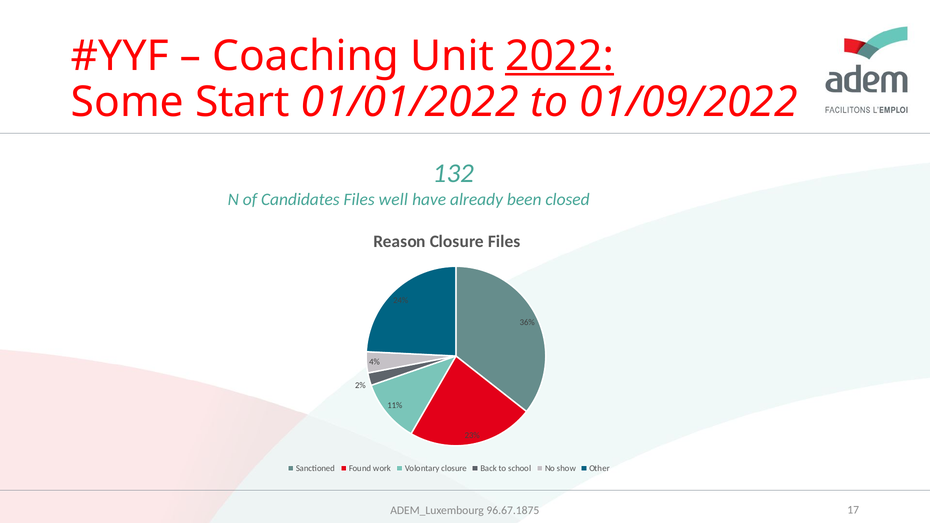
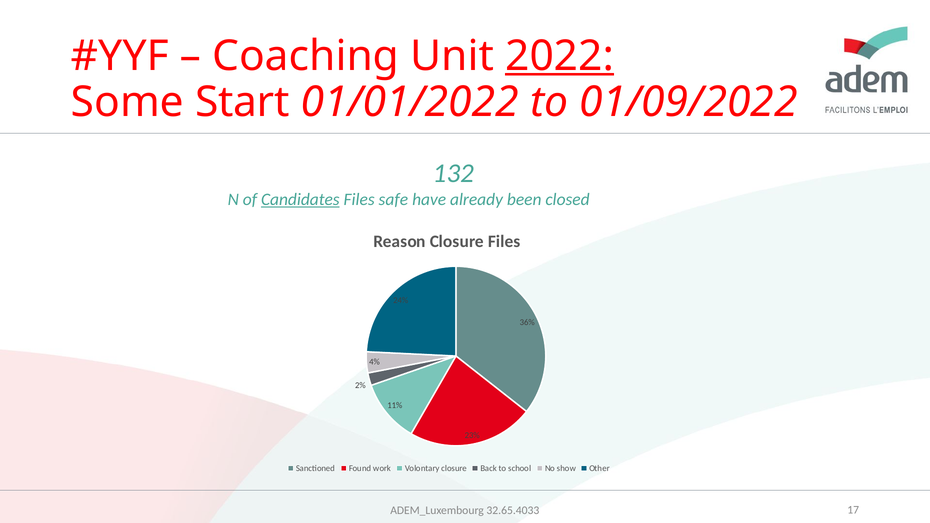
Candidates underline: none -> present (300, 199)
well: well -> safe (393, 199)
96.67.1875: 96.67.1875 -> 32.65.4033 (513, 510)
